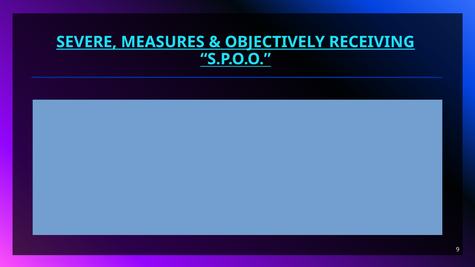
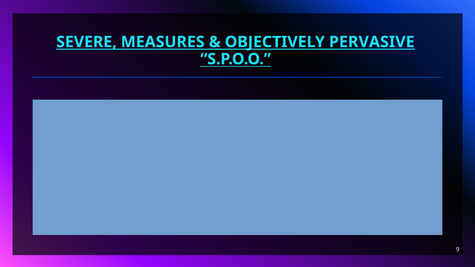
RECEIVING: RECEIVING -> PERVASIVE (372, 42)
